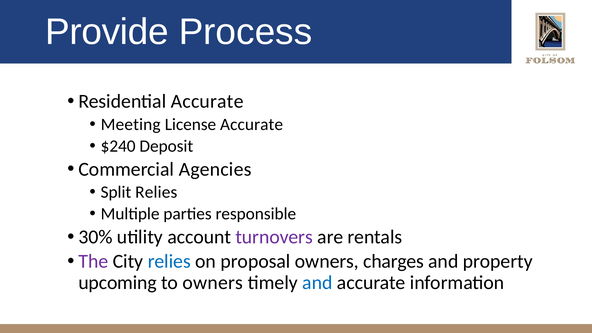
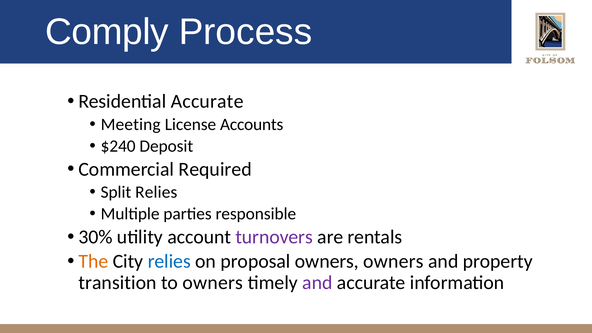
Provide: Provide -> Comply (107, 32)
License Accurate: Accurate -> Accounts (252, 124)
Agencies: Agencies -> Required (215, 169)
The colour: purple -> orange (93, 261)
owners charges: charges -> owners (393, 261)
upcoming: upcoming -> transition (118, 283)
and colour: blue -> purple (317, 283)
